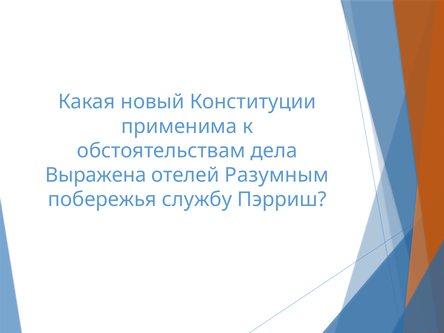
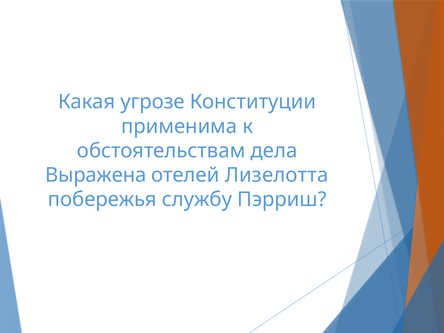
новый: новый -> угрозе (153, 102)
Разумным: Разумным -> Лизелотта (277, 175)
